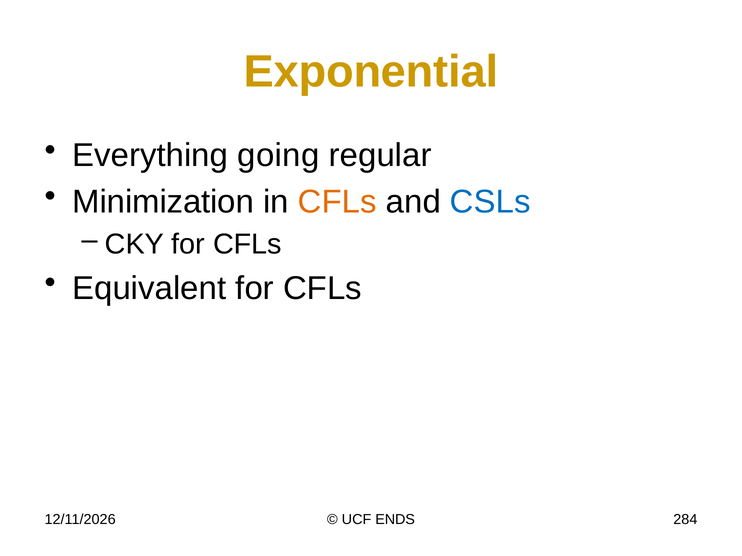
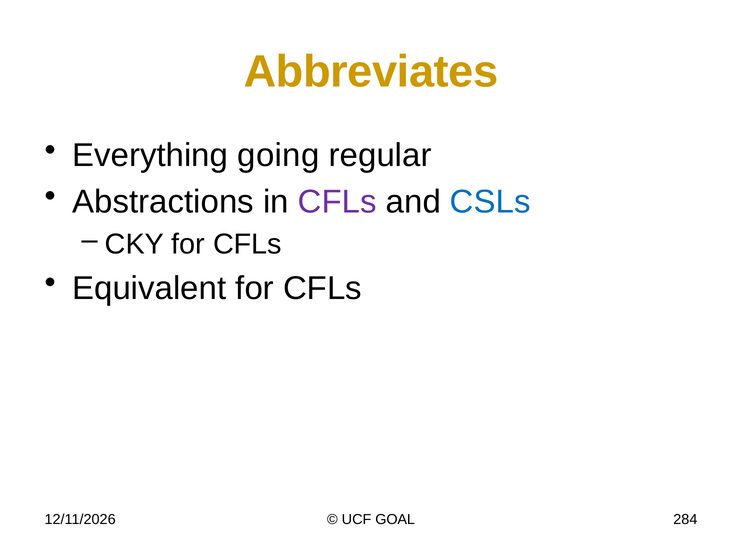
Exponential: Exponential -> Abbreviates (371, 72)
Minimization: Minimization -> Abstractions (163, 202)
CFLs colour: orange -> purple (337, 202)
ENDS: ENDS -> GOAL (395, 520)
